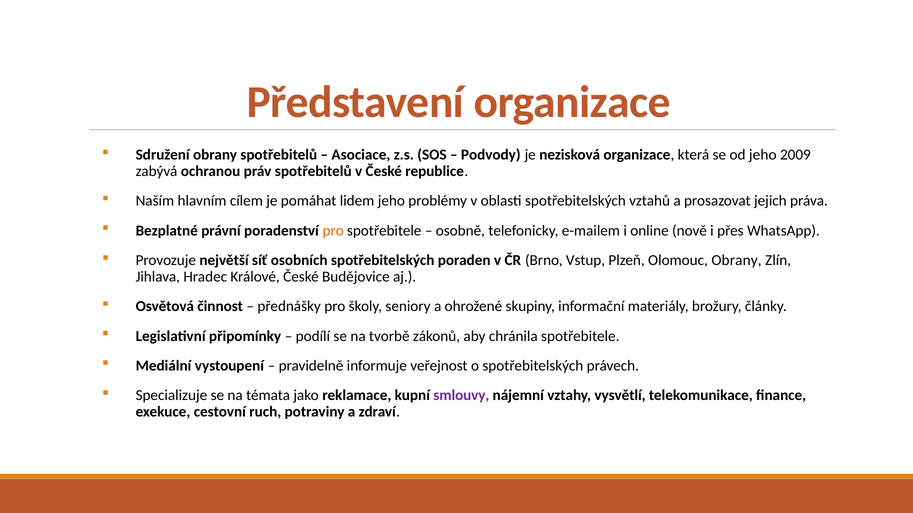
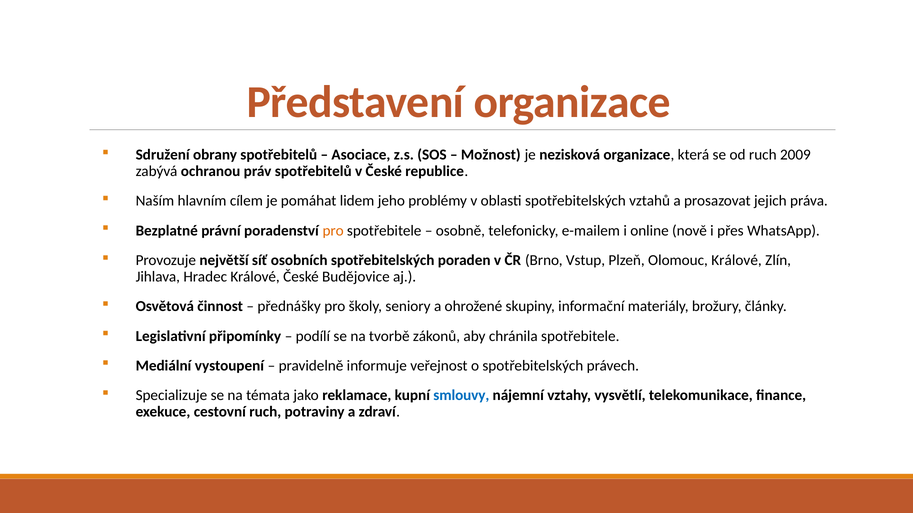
Podvody: Podvody -> Možnost (491, 155)
od jeho: jeho -> ruch (763, 155)
Olomouc Obrany: Obrany -> Králové (737, 261)
smlouvy colour: purple -> blue (461, 396)
